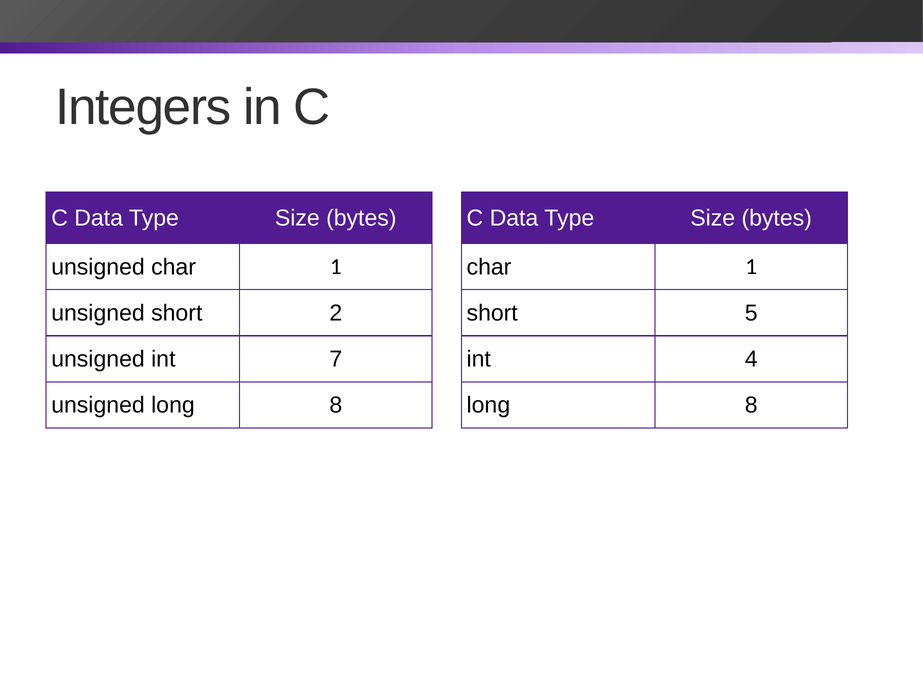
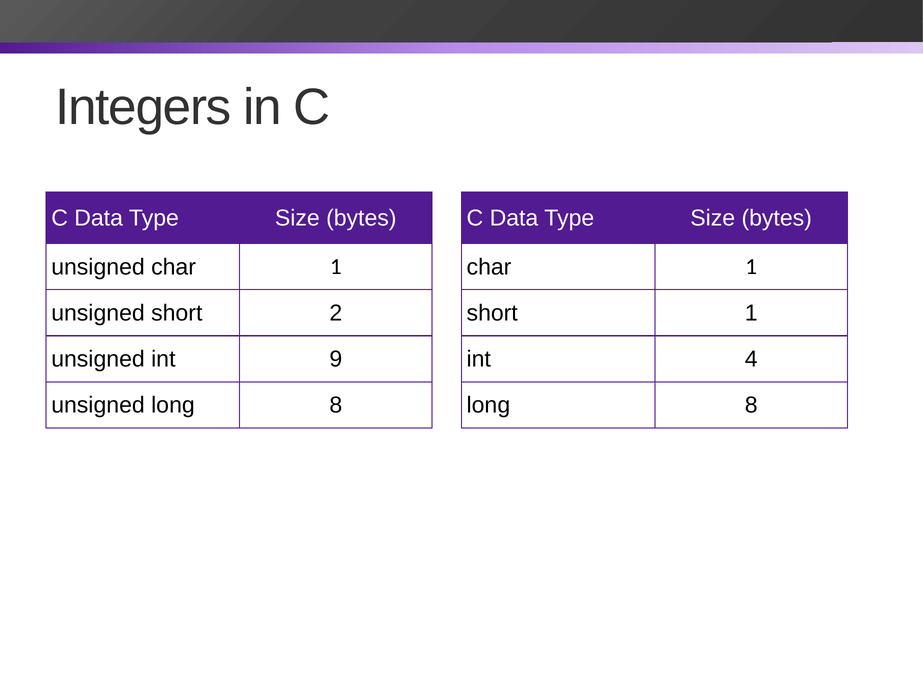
short 5: 5 -> 1 (751, 313)
7: 7 -> 9 (336, 359)
